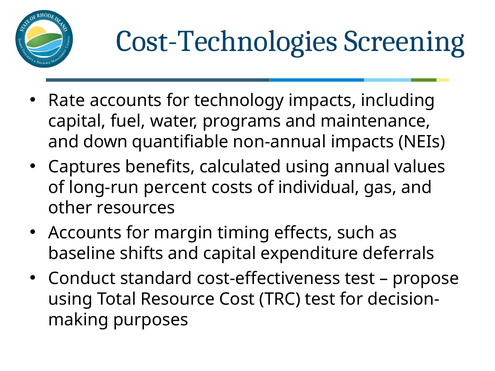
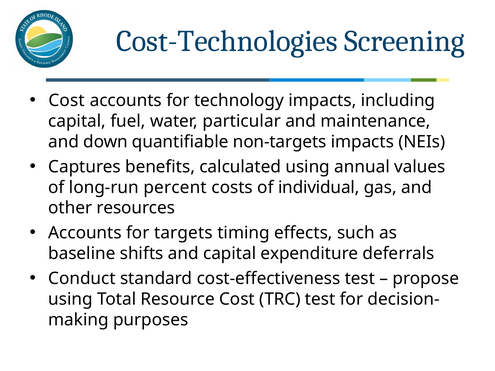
Rate: Rate -> Cost (67, 101)
programs: programs -> particular (242, 121)
non-annual: non-annual -> non-targets (280, 142)
margin: margin -> targets (183, 233)
